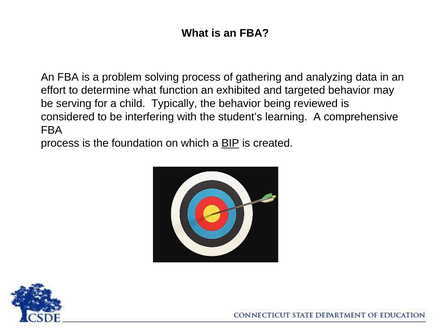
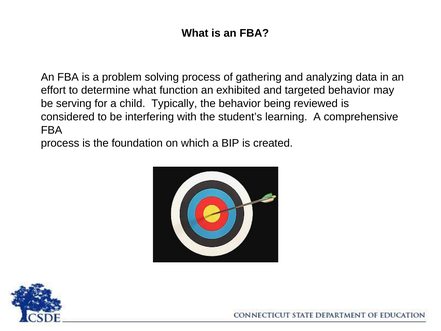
BIP underline: present -> none (230, 143)
